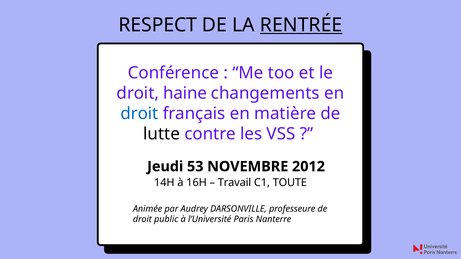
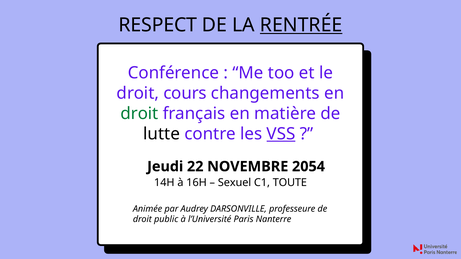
haine: haine -> cours (185, 93)
droit colour: blue -> green (139, 114)
VSS underline: none -> present (281, 134)
53: 53 -> 22 (195, 167)
2012: 2012 -> 2054 (308, 167)
Travail: Travail -> Sexuel (235, 183)
